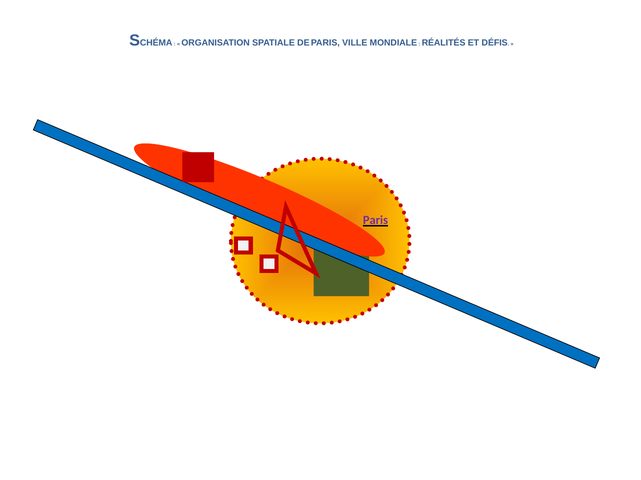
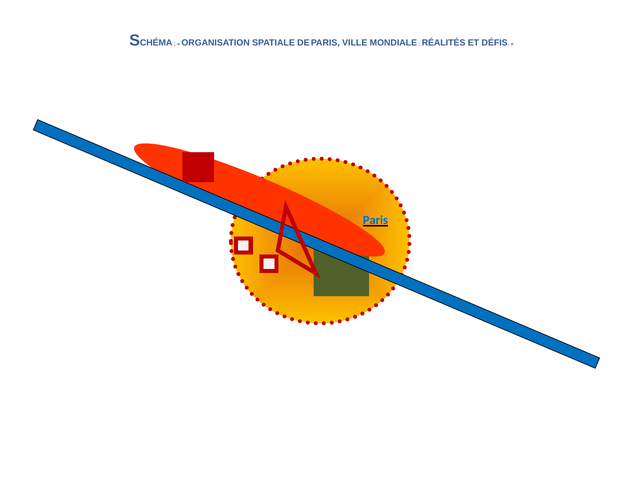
Paris colour: purple -> blue (376, 221)
